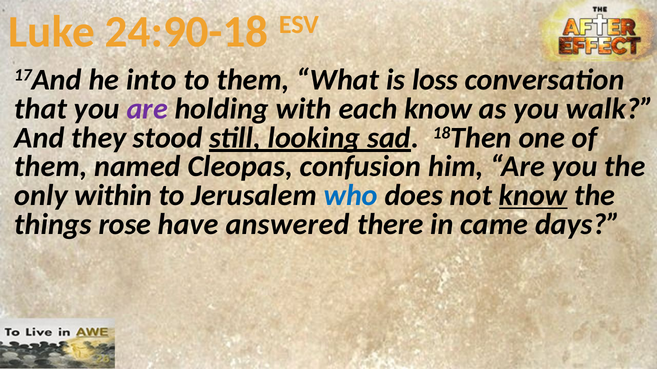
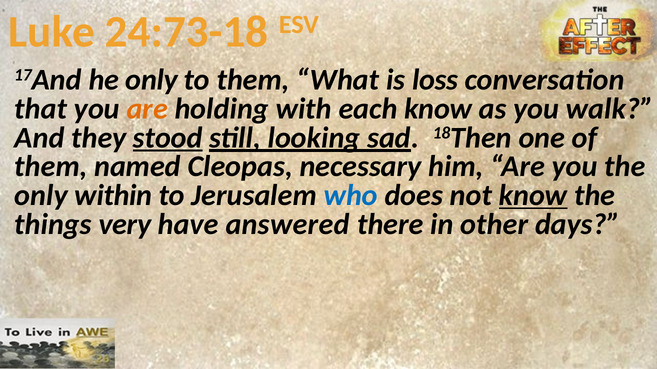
24:90-18: 24:90-18 -> 24:73-18 (187, 32)
he into: into -> only (152, 80)
are colour: purple -> orange (147, 109)
stood underline: none -> present (168, 138)
confusion: confusion -> necessary (361, 167)
rose: rose -> very (125, 225)
came: came -> other (494, 225)
